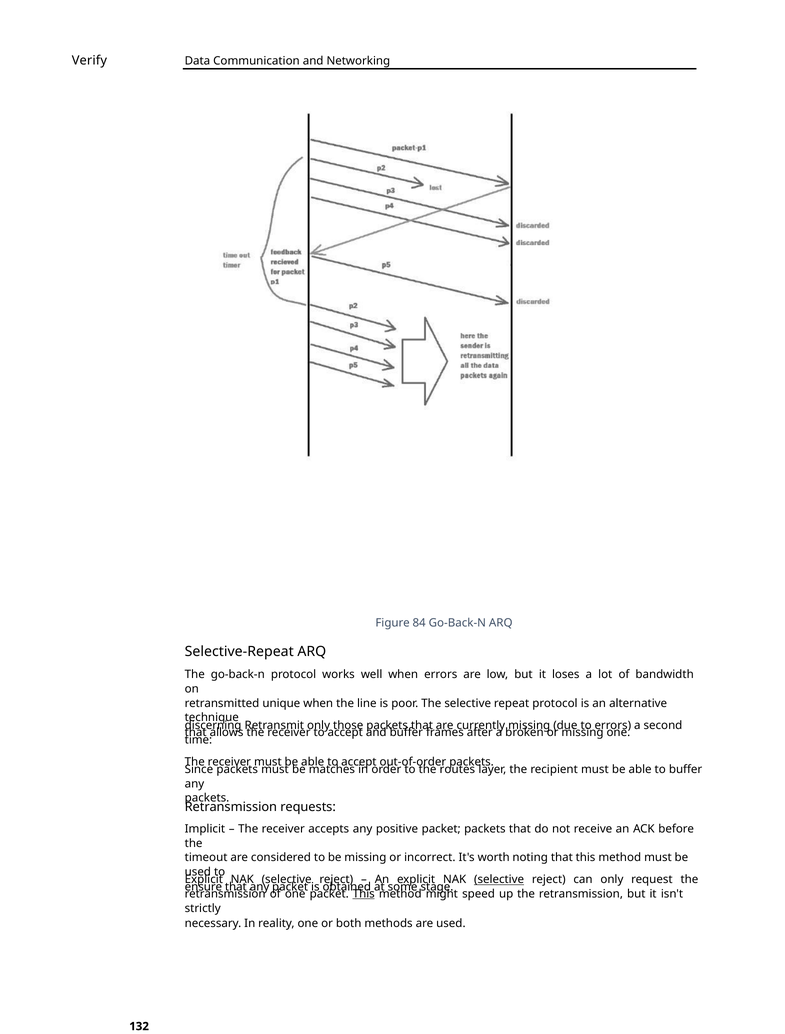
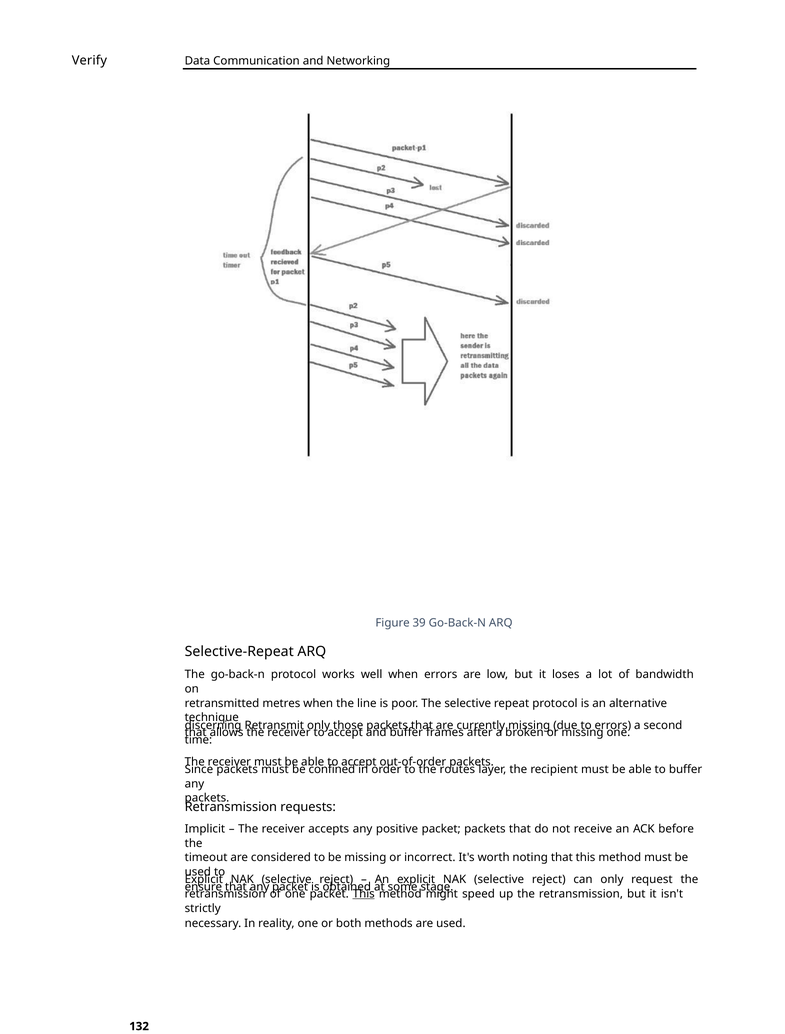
84: 84 -> 39 (419, 623)
unique: unique -> metres (281, 703)
matches: matches -> confined (332, 769)
selective underline: present -> none (499, 880)
